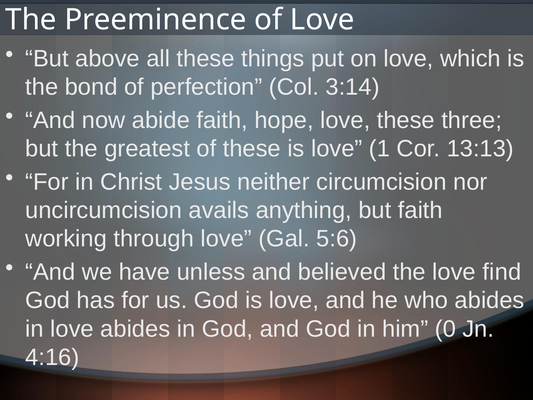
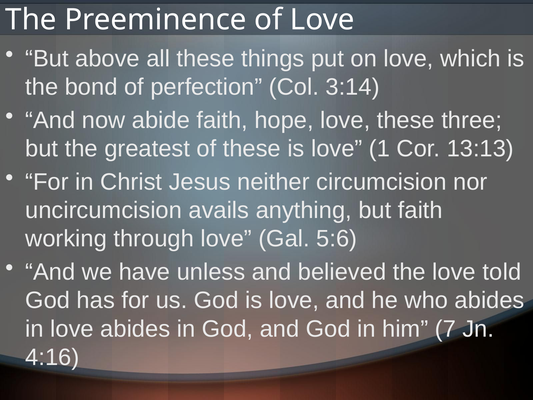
find: find -> told (502, 272)
0: 0 -> 7 (445, 329)
